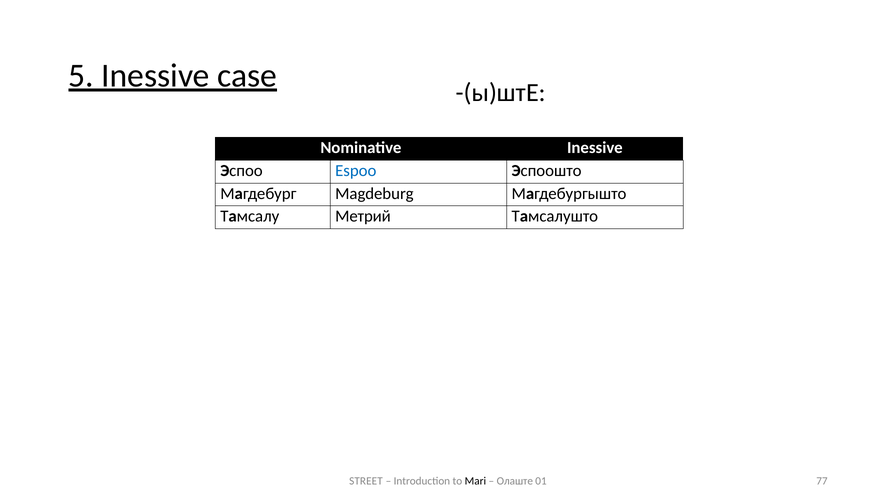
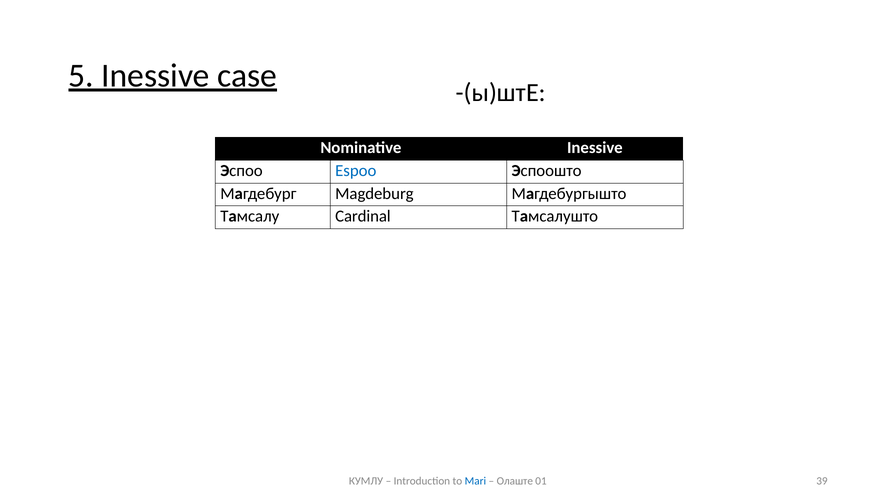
Метрий: Метрий -> Cardinal (363, 216)
STREET: STREET -> КУМЛУ (366, 481)
Mari colour: black -> blue (475, 481)
77: 77 -> 39 (822, 481)
